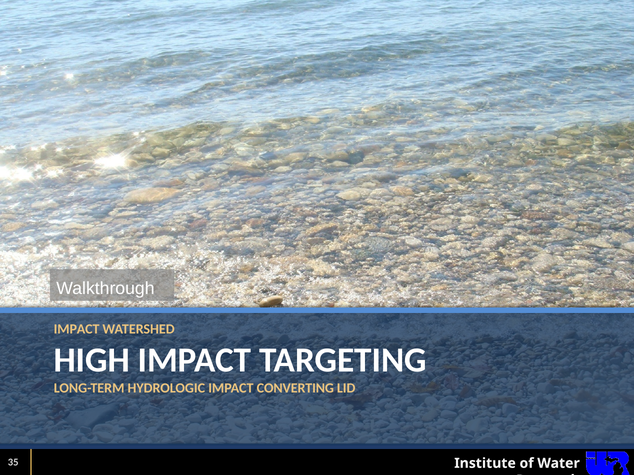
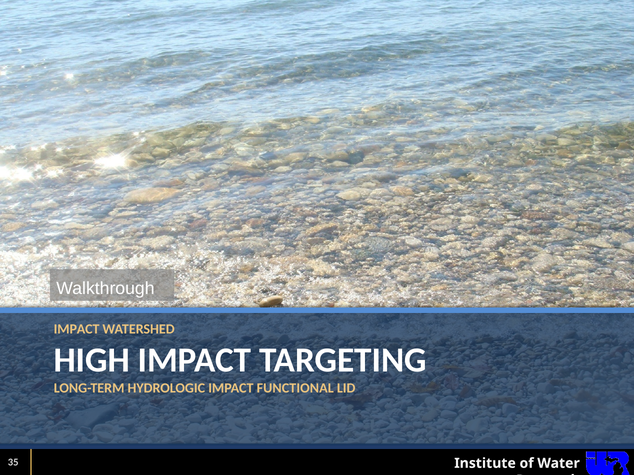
CONVERTING: CONVERTING -> FUNCTIONAL (295, 389)
